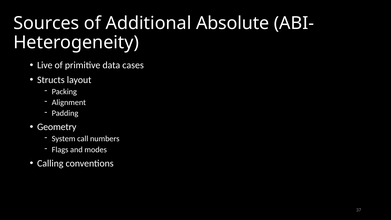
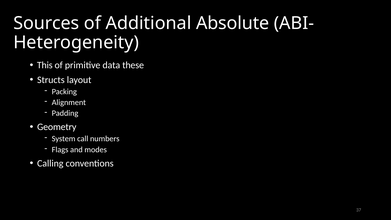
Live: Live -> This (45, 65)
cases: cases -> these (133, 65)
